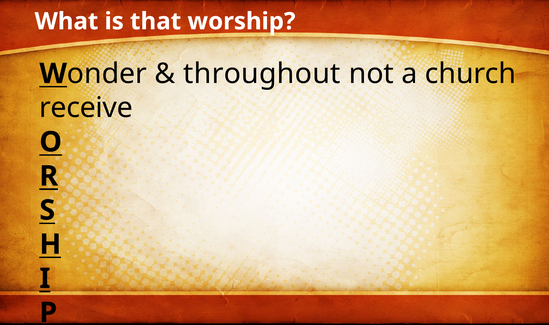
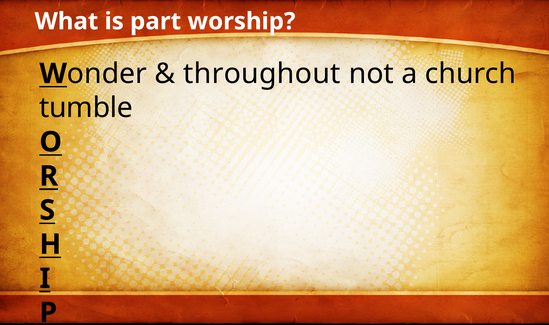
that: that -> part (156, 21)
receive: receive -> tumble (86, 108)
